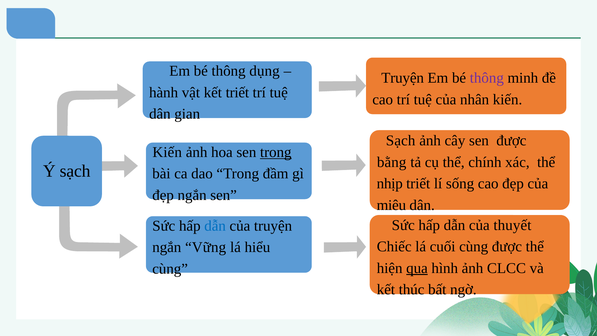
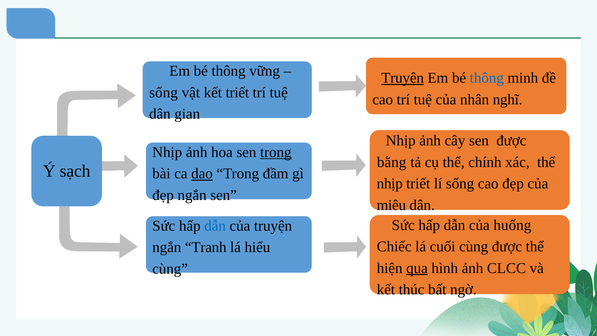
dụng: dụng -> vững (265, 71)
Truyện underline: none -> present (403, 78)
thông colour: purple -> blue (487, 78)
hành: hành -> sống (164, 93)
nhân kiến: kiến -> nghĩ (508, 99)
Sạch: Sạch -> Nhịp (401, 141)
Kiến: Kiến -> Nhịp (167, 152)
dao underline: none -> present (202, 174)
thuyết: thuyết -> huống (512, 225)
Vững: Vững -> Tranh (206, 247)
